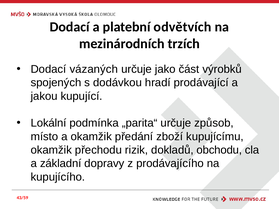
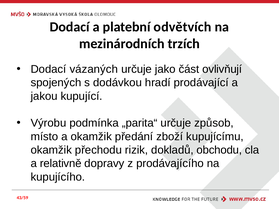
výrobků: výrobků -> ovlivňují (222, 69)
Lokální: Lokální -> Výrobu (48, 123)
základní: základní -> relativně (61, 164)
